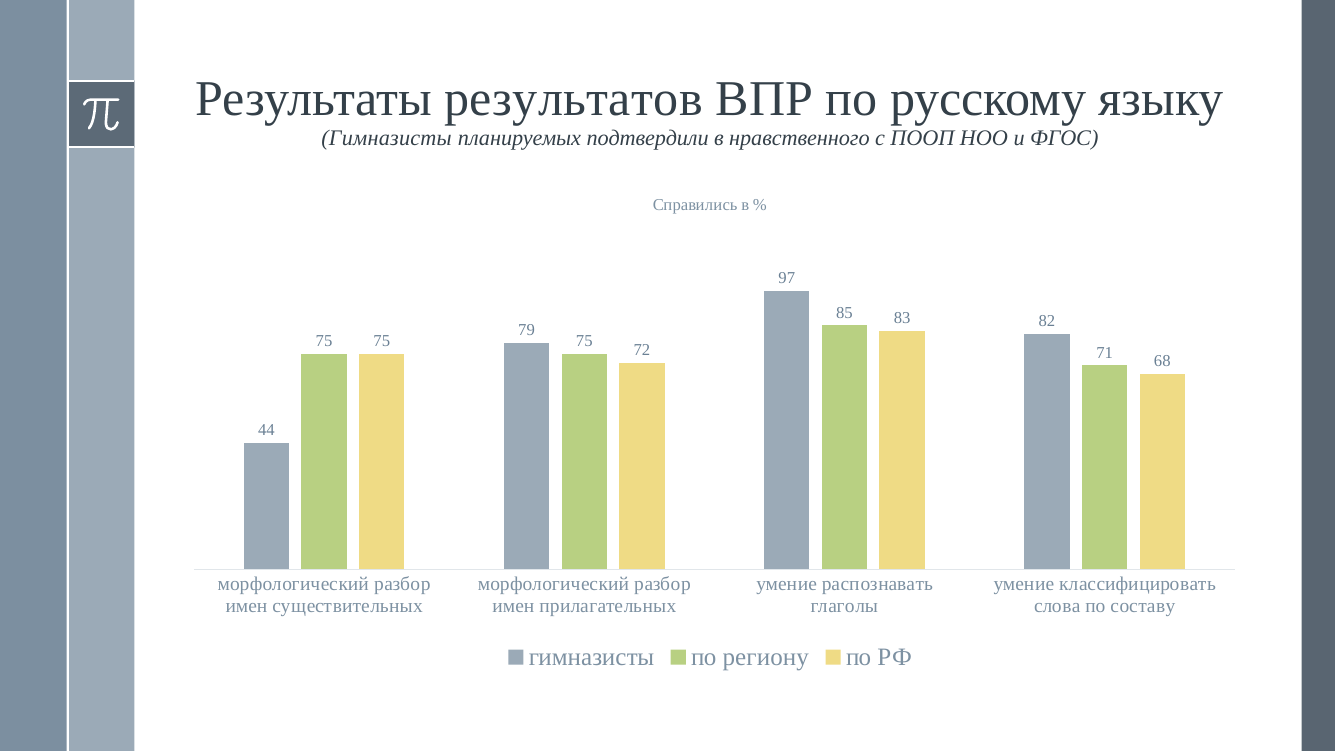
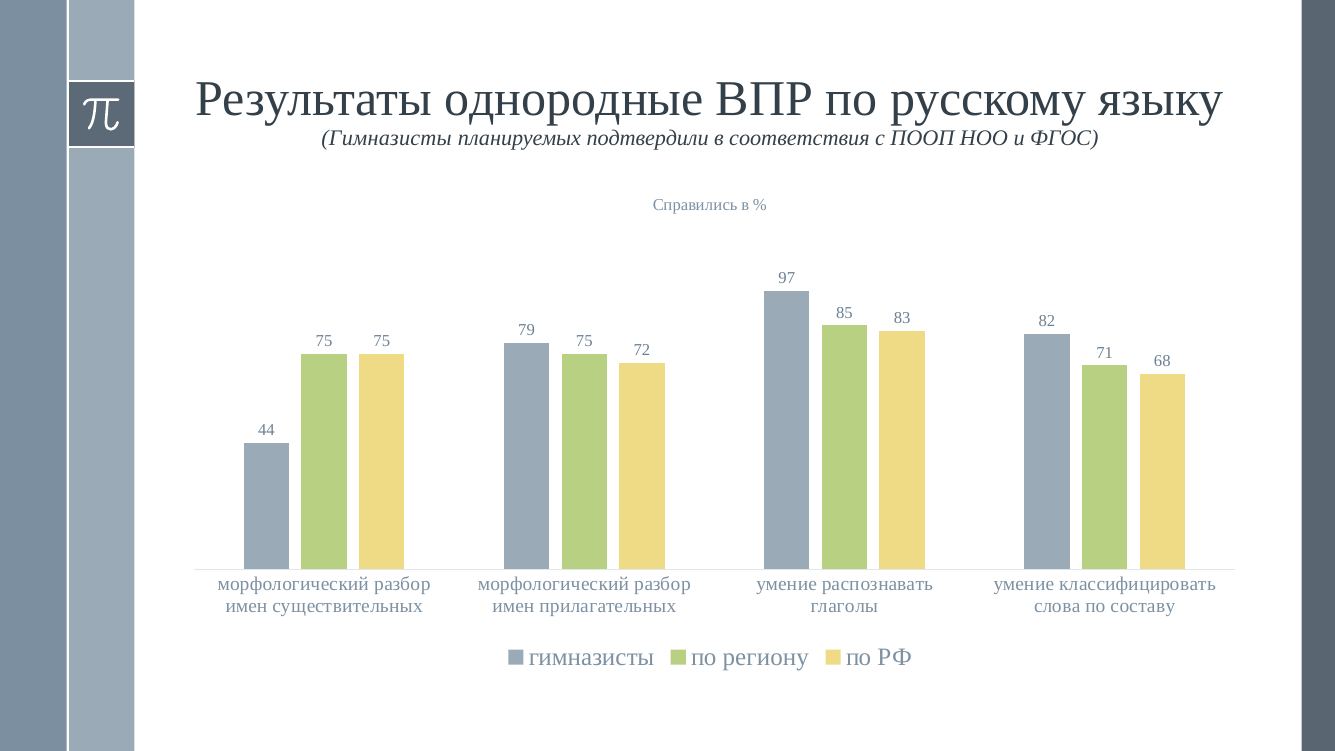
результатов: результатов -> однородные (574, 99)
нравственного: нравственного -> соответствия (799, 138)
